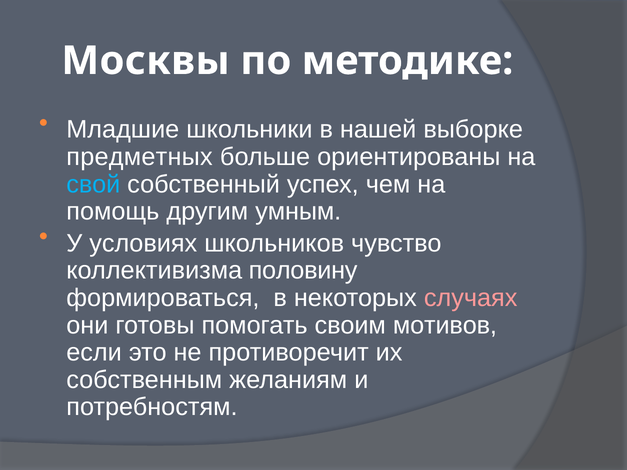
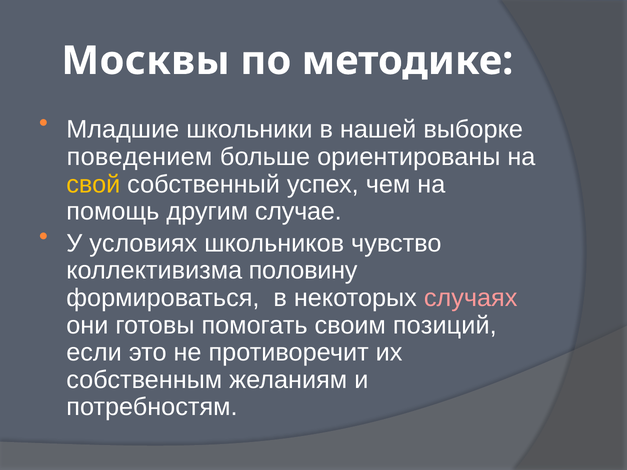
предметных: предметных -> поведением (140, 157)
свой colour: light blue -> yellow (93, 184)
умным: умным -> случае (298, 212)
мотивов: мотивов -> позиций (445, 325)
